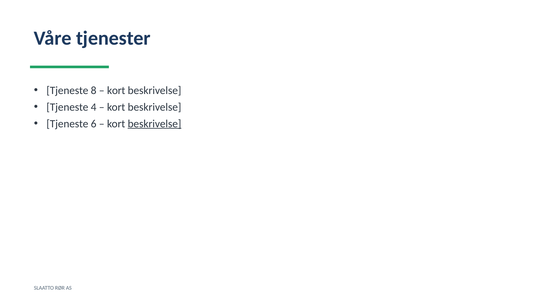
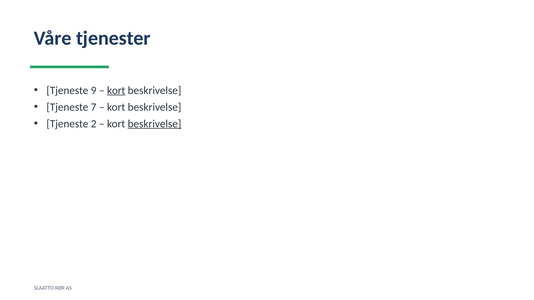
8: 8 -> 9 (94, 90)
kort underline: none -> present (116, 90)
4: 4 -> 7 (94, 107)
6: 6 -> 2 (94, 124)
